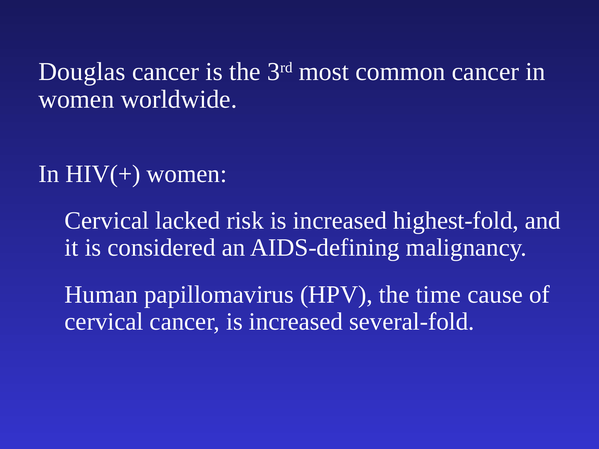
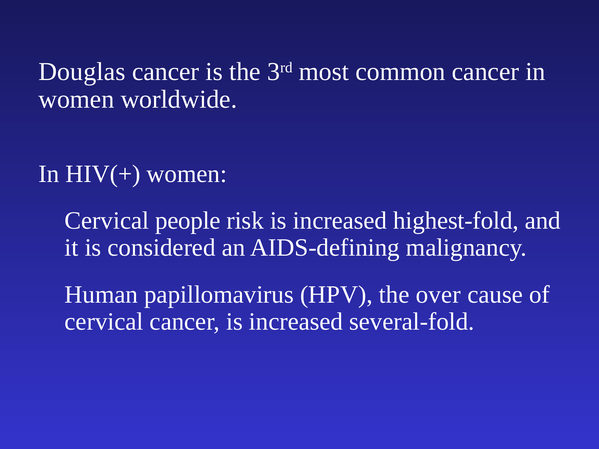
lacked: lacked -> people (188, 221)
time: time -> over (438, 295)
